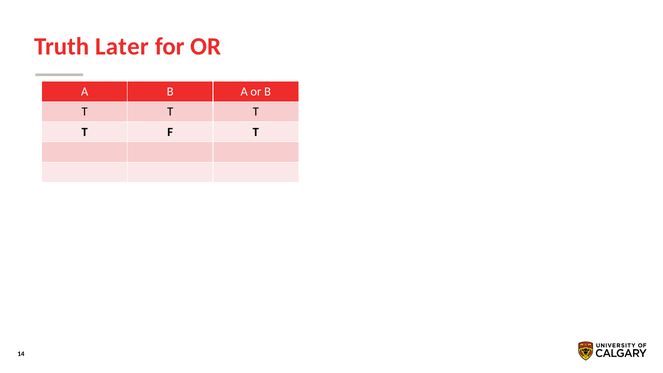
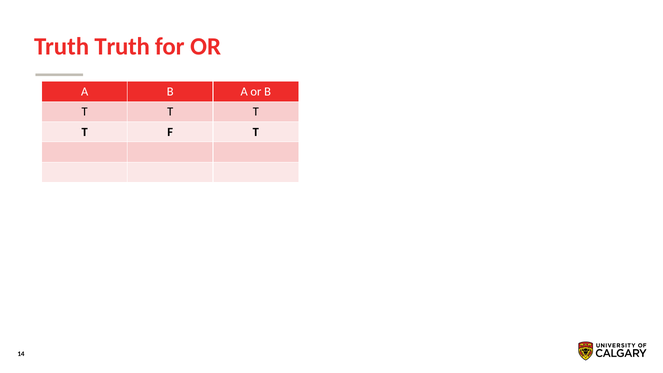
Truth Later: Later -> Truth (122, 47)
